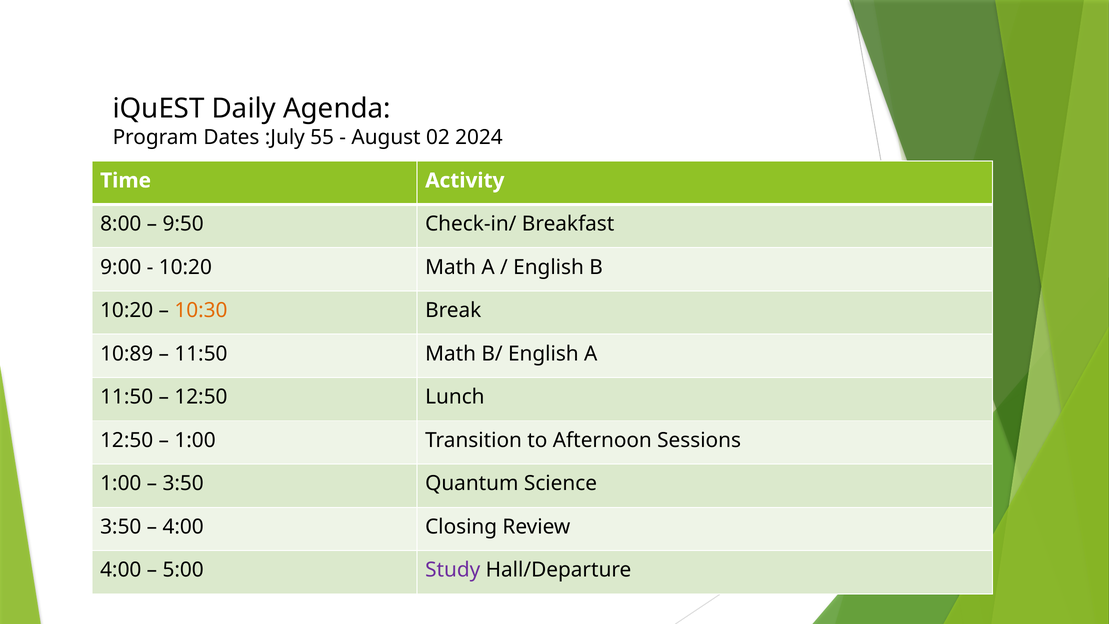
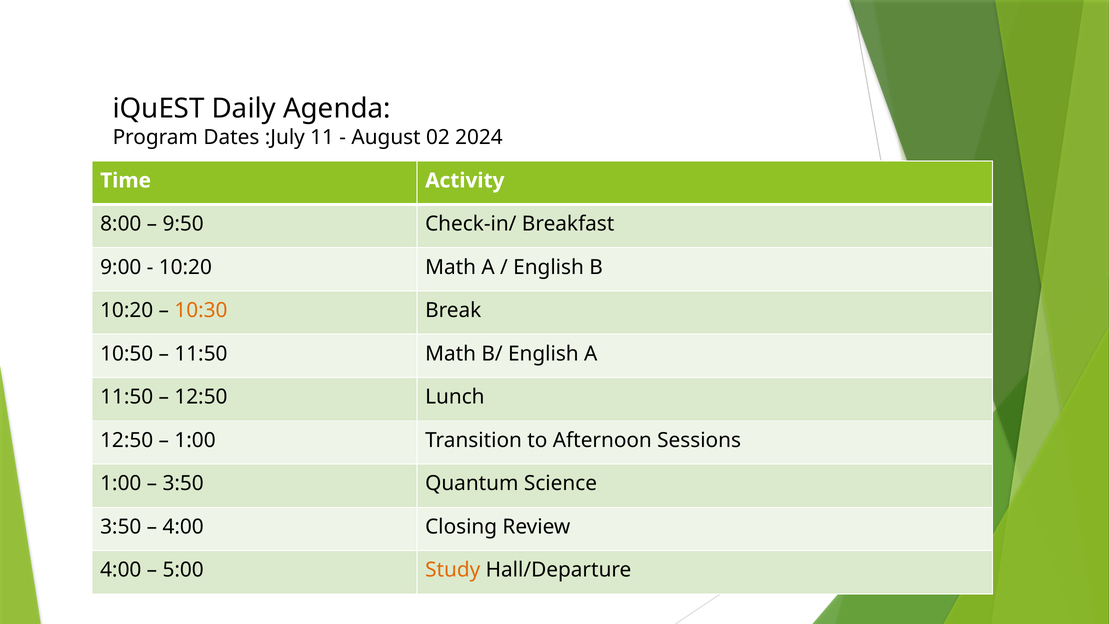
55: 55 -> 11 (322, 137)
10:89: 10:89 -> 10:50 (127, 354)
Study colour: purple -> orange (453, 570)
